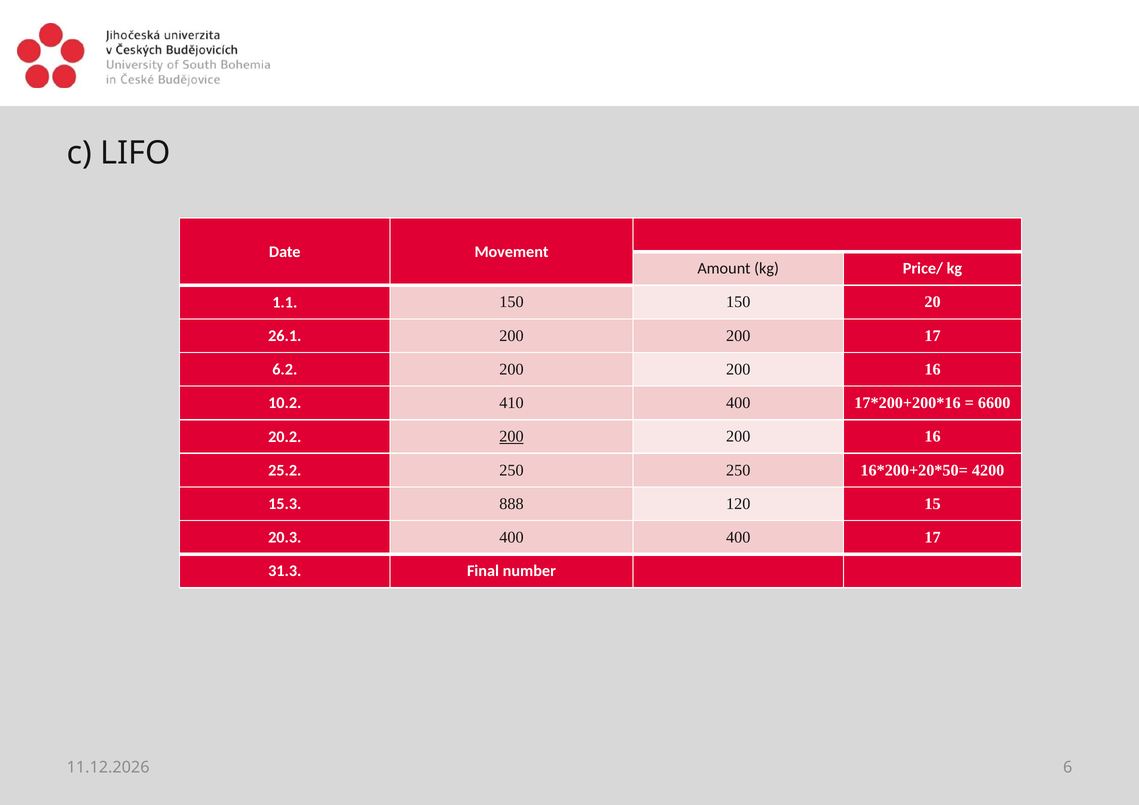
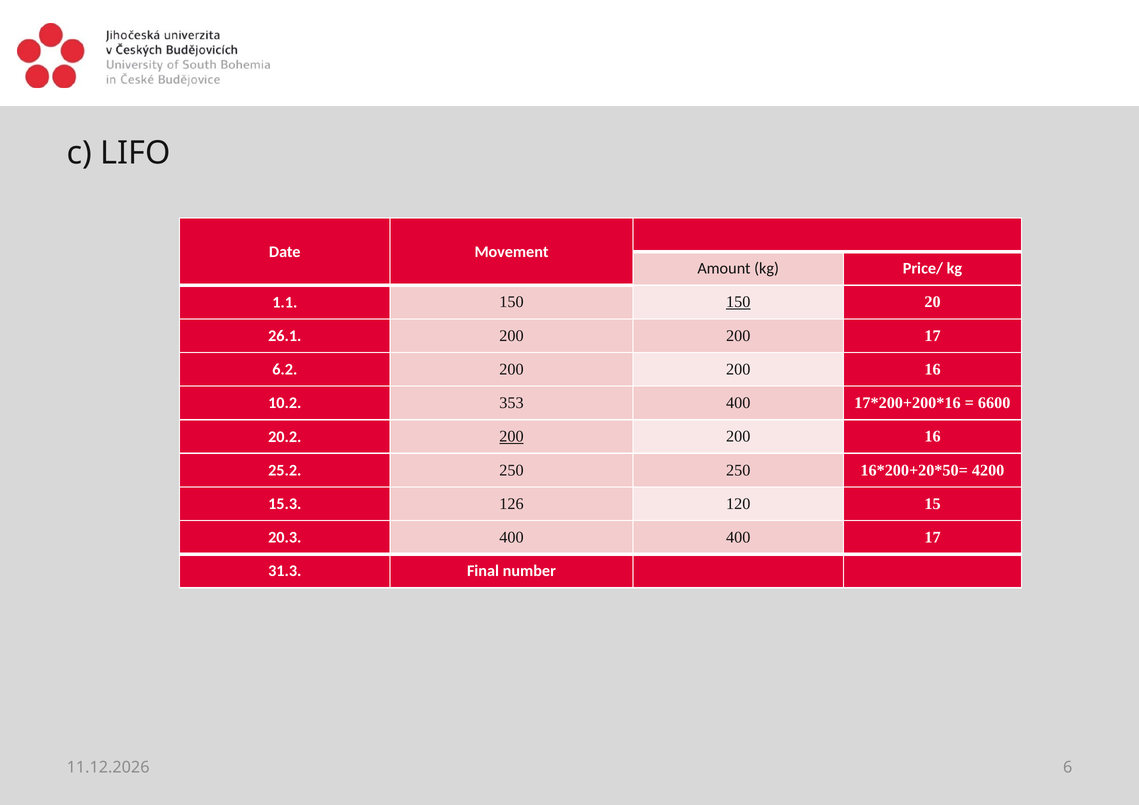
150 underline: none -> present (738, 302)
410: 410 -> 353 (512, 403)
888: 888 -> 126 (512, 504)
